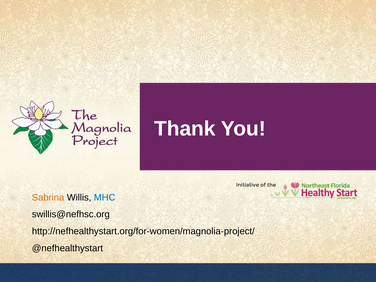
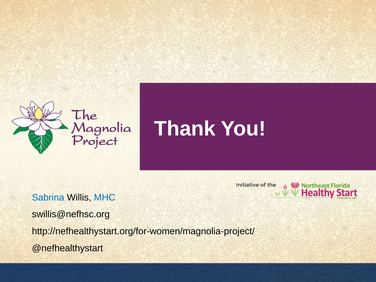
Sabrina colour: orange -> blue (48, 197)
